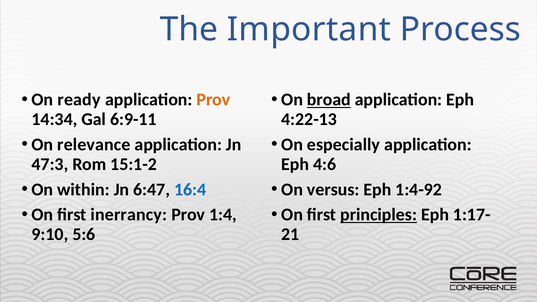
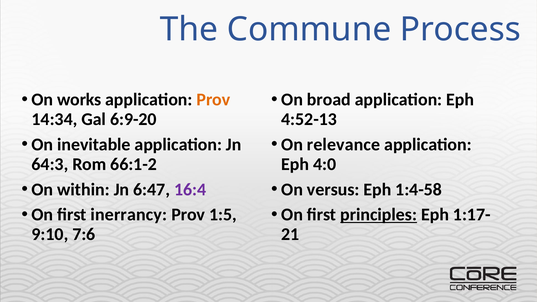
Important: Important -> Commune (309, 29)
ready: ready -> works (79, 100)
broad underline: present -> none (329, 100)
6:9-11: 6:9-11 -> 6:9-20 (133, 119)
4:22-13: 4:22-13 -> 4:52-13 (309, 119)
relevance: relevance -> inevitable (94, 145)
especially: especially -> relevance (343, 145)
47:3: 47:3 -> 64:3 (50, 164)
15:1-2: 15:1-2 -> 66:1-2 (134, 164)
4:6: 4:6 -> 4:0 (325, 164)
16:4 colour: blue -> purple (190, 189)
1:4-92: 1:4-92 -> 1:4-58 (419, 189)
1:4: 1:4 -> 1:5 (223, 215)
5:6: 5:6 -> 7:6 (84, 234)
